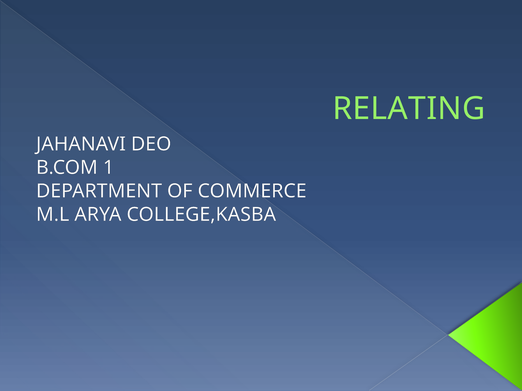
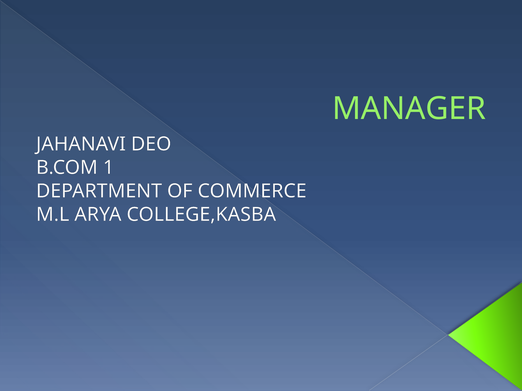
RELATING: RELATING -> MANAGER (409, 109)
